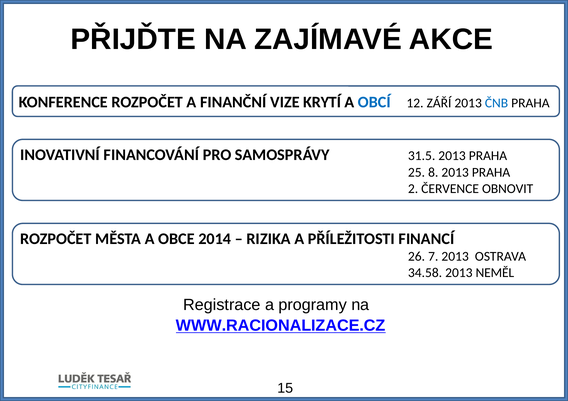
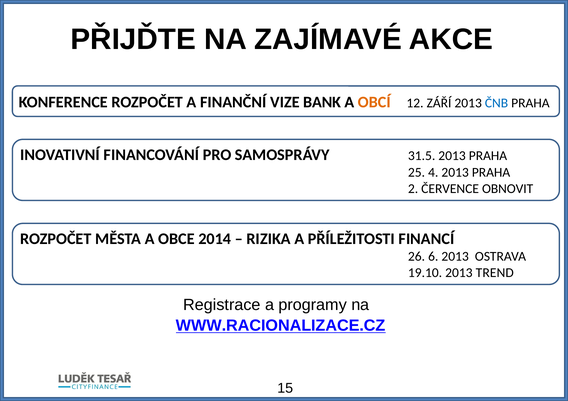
KRYTÍ: KRYTÍ -> BANK (322, 102)
OBCÍ colour: blue -> orange (374, 102)
8: 8 -> 4 (433, 173)
7: 7 -> 6 (433, 257)
34.58: 34.58 -> 19.10 (425, 273)
NEMĚL: NEMĚL -> TREND (495, 273)
